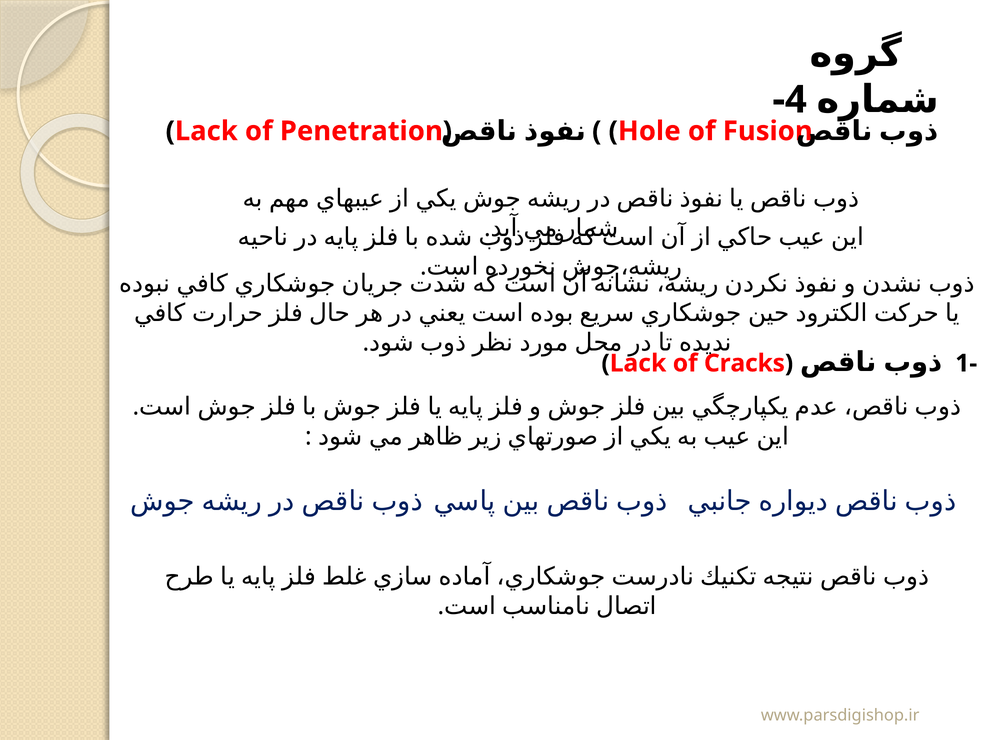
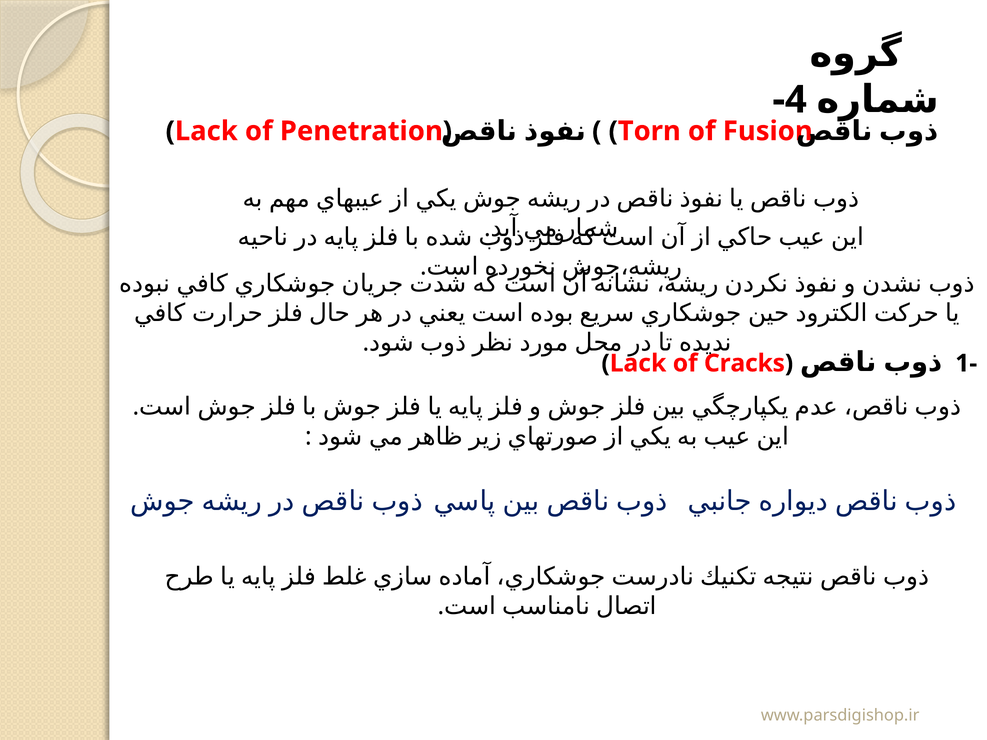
Hole: Hole -> Torn (649, 131)
